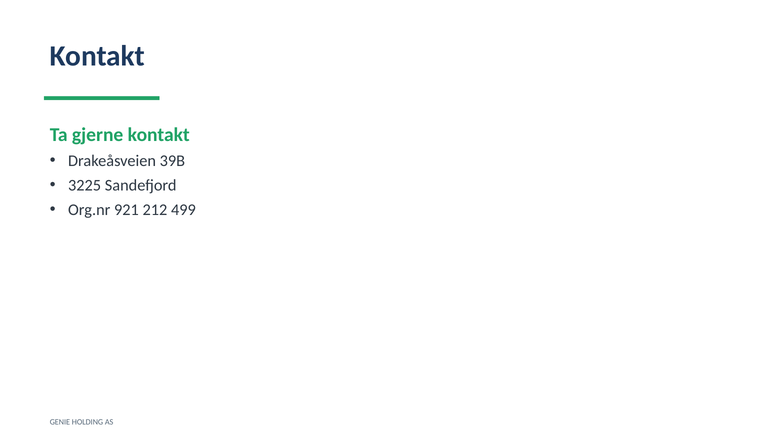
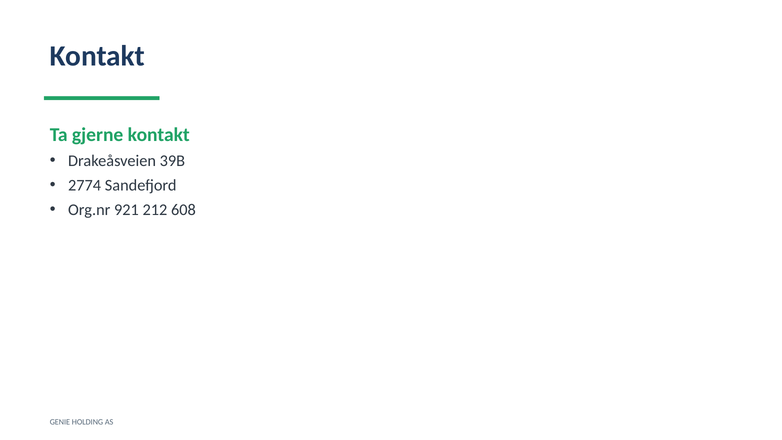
3225: 3225 -> 2774 (85, 185)
499: 499 -> 608 (183, 210)
